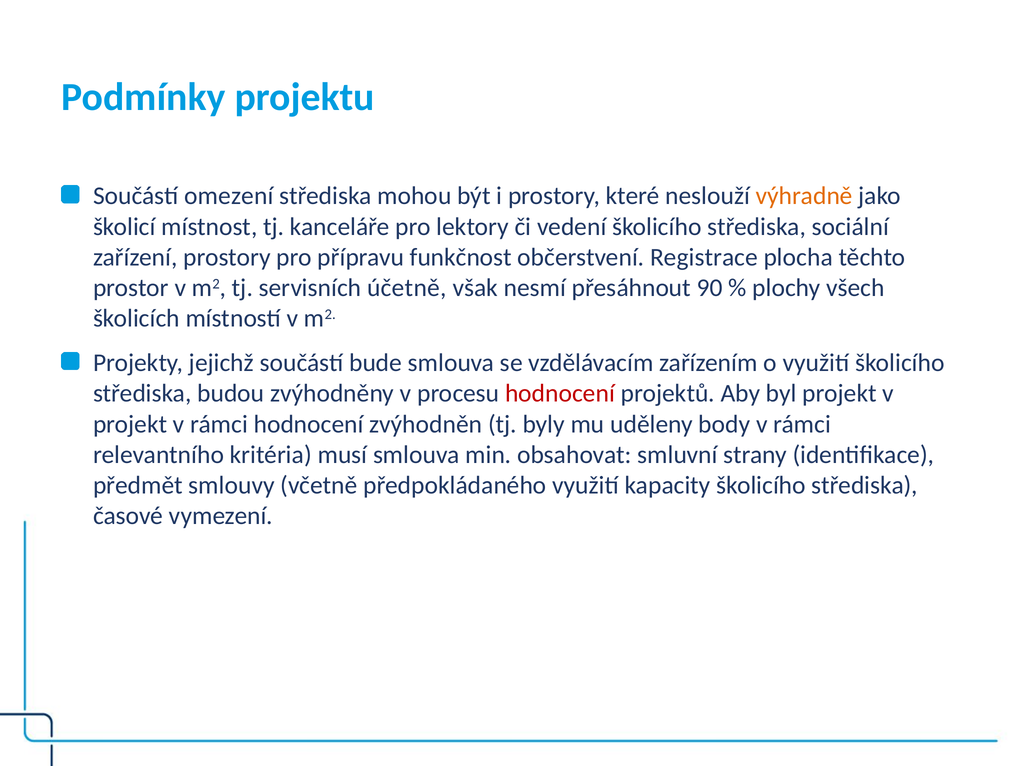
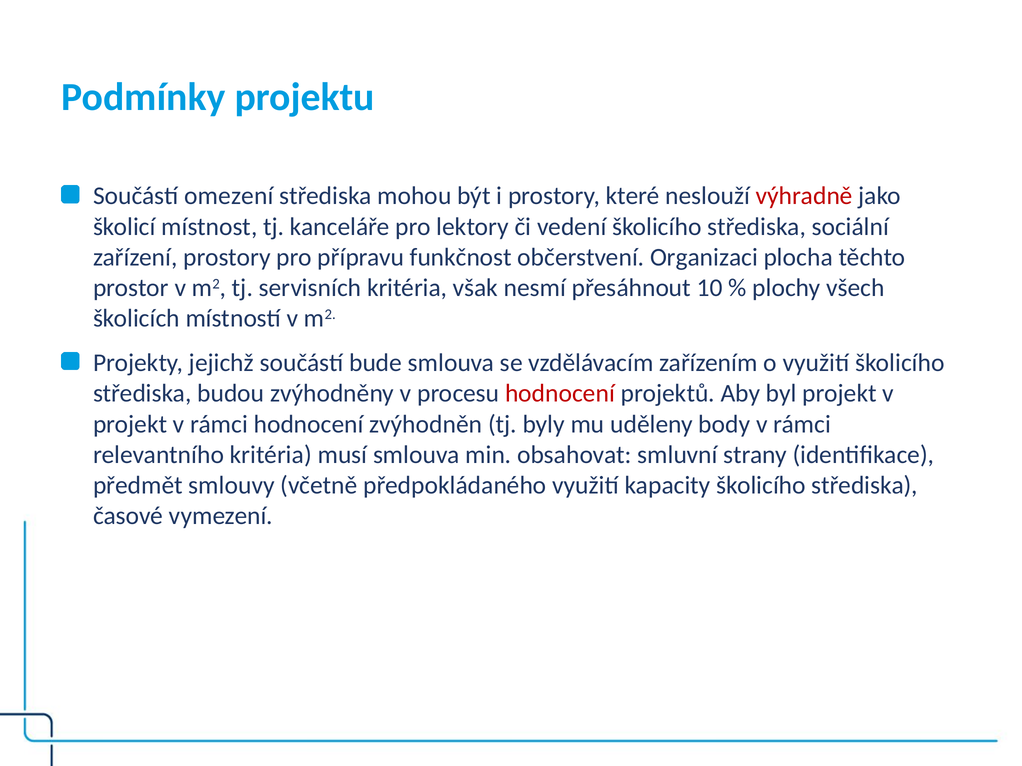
výhradně colour: orange -> red (804, 196)
Registrace: Registrace -> Organizaci (704, 257)
servisních účetně: účetně -> kritéria (407, 288)
90: 90 -> 10 (710, 288)
